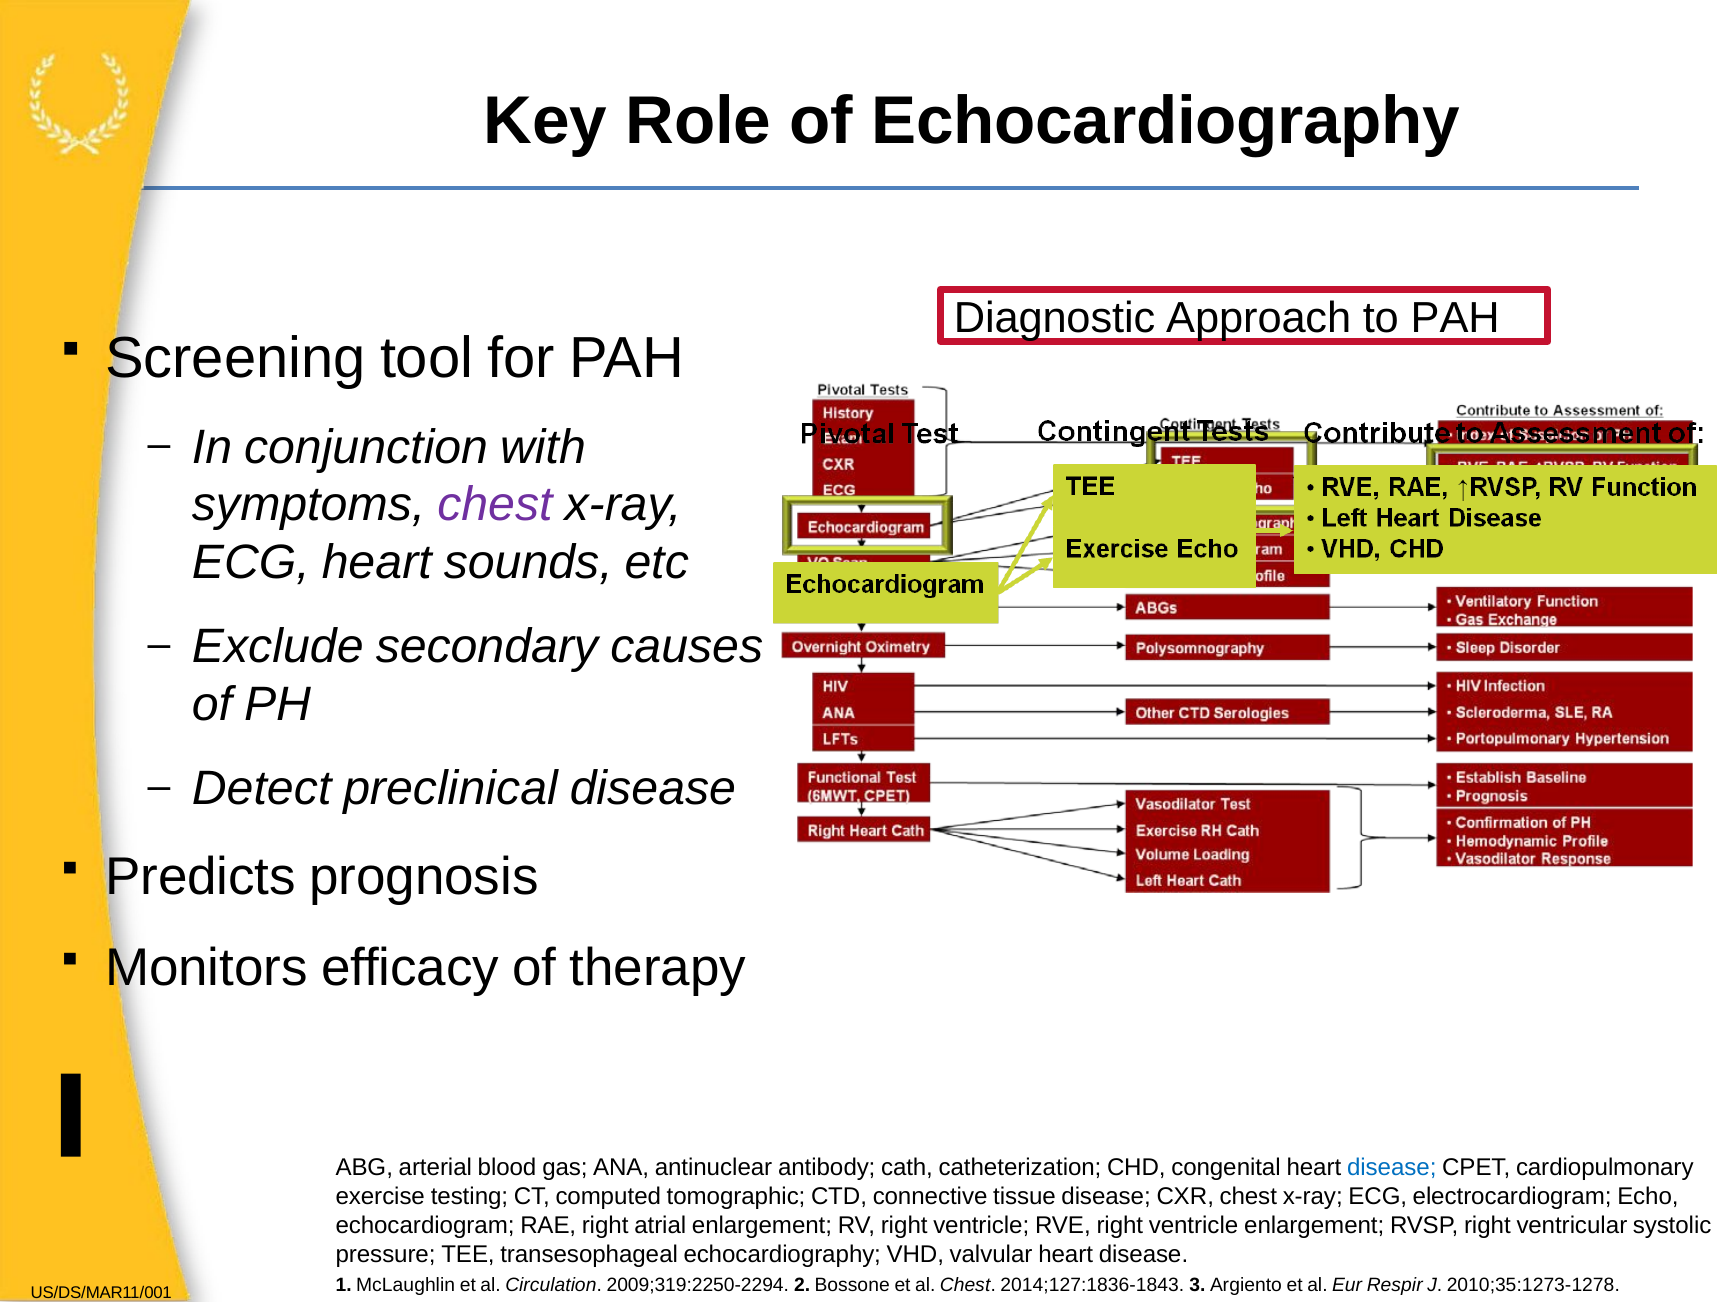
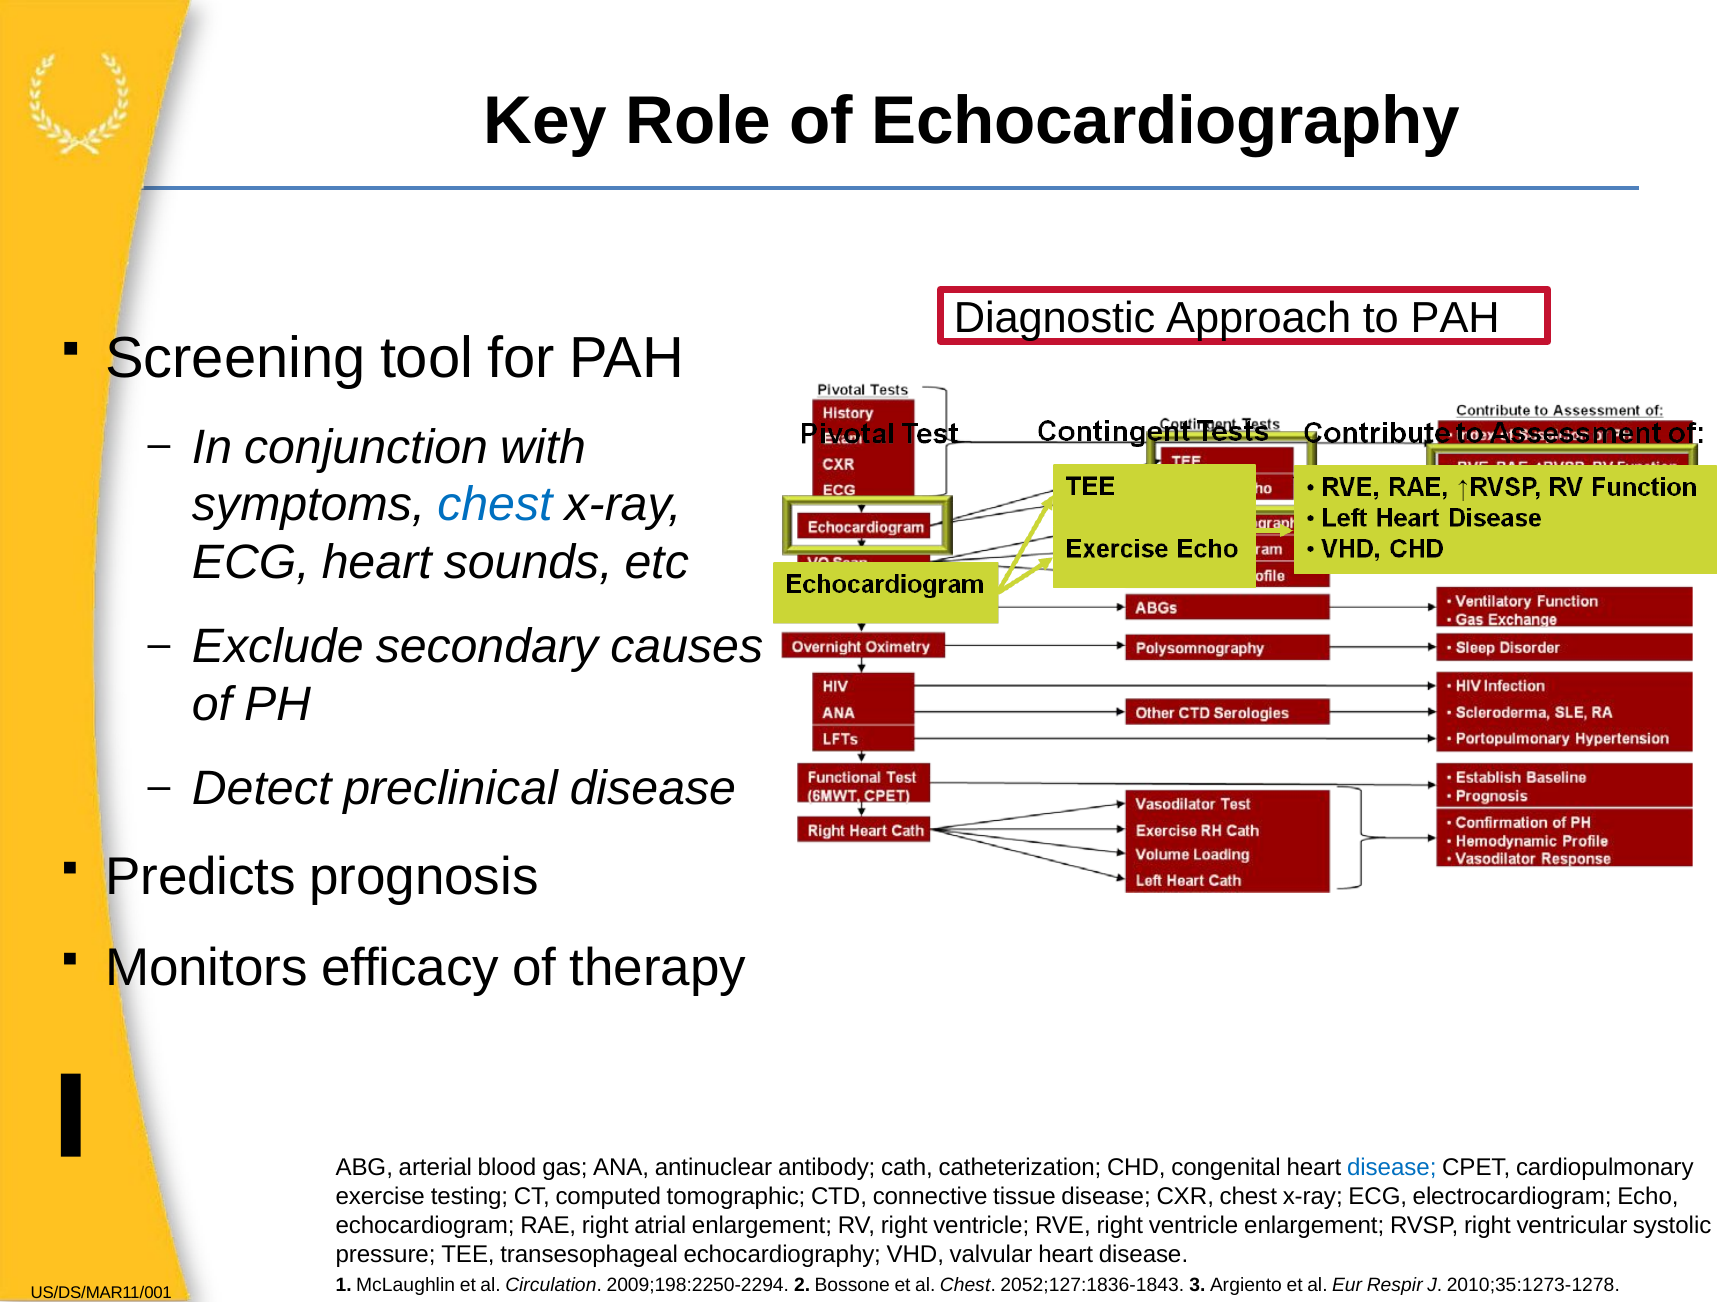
chest colour: purple -> blue (495, 505)
2009;319:2250-2294: 2009;319:2250-2294 -> 2009;198:2250-2294 (698, 1285)
2014;127:1836-1843: 2014;127:1836-1843 -> 2052;127:1836-1843 (1092, 1285)
